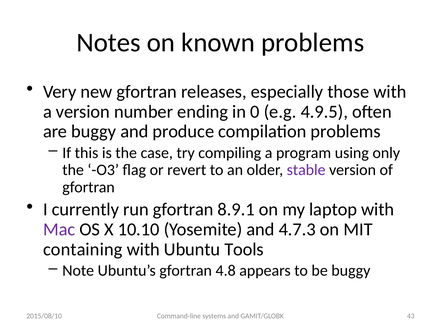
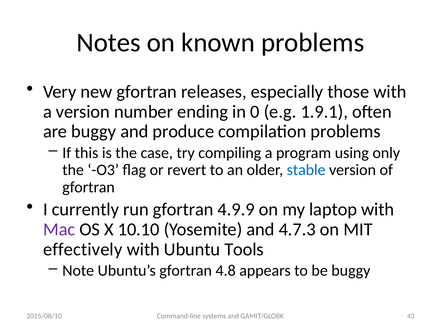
4.9.5: 4.9.5 -> 1.9.1 (324, 112)
stable colour: purple -> blue (306, 170)
8.9.1: 8.9.1 -> 4.9.9 (236, 209)
containing: containing -> effectively (83, 249)
